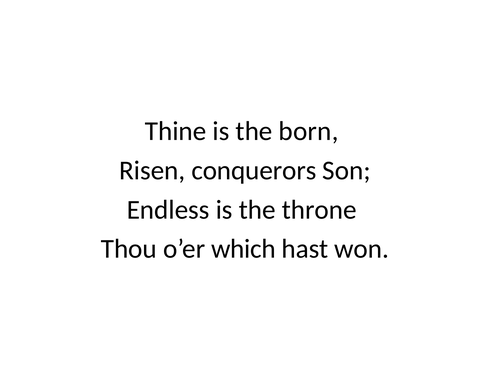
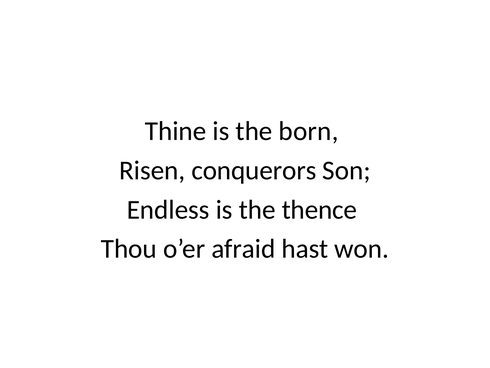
throne: throne -> thence (319, 209)
which: which -> afraid (243, 249)
